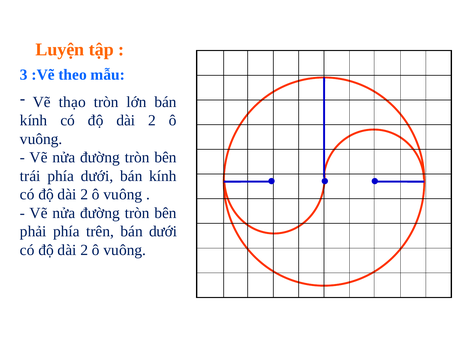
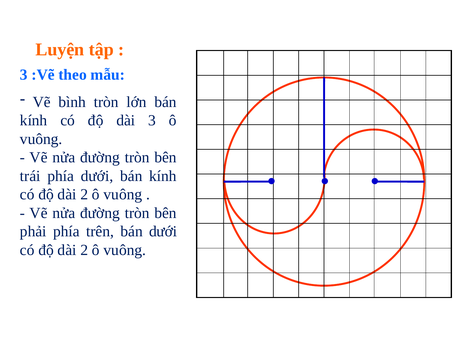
thạo: thạo -> bình (72, 102)
2: 2 -> 3 (152, 121)
